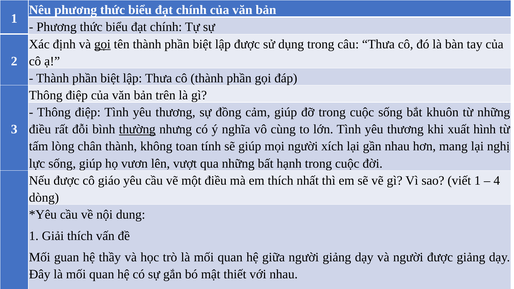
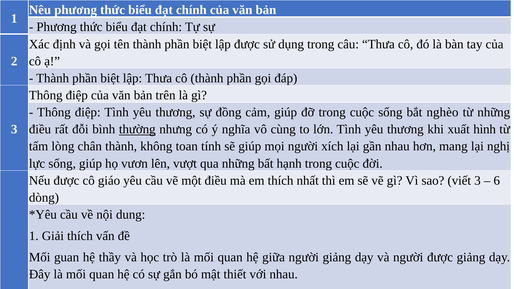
gọi underline: present -> none (102, 44)
khuôn: khuôn -> nghèo (442, 112)
viết 1: 1 -> 3 (477, 181)
4: 4 -> 6 (497, 181)
